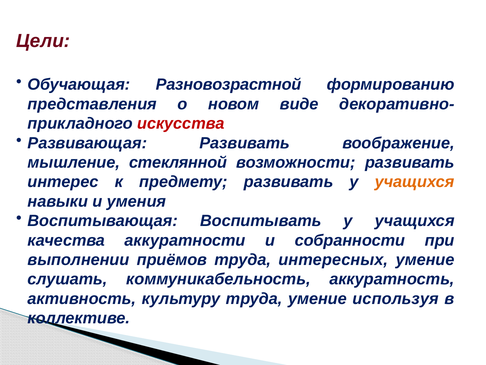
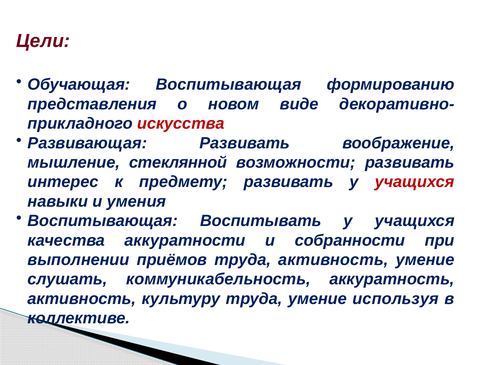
Обучающая Разновозрастной: Разновозрастной -> Воспитывающая (228, 85)
учащихся colour: orange -> red (415, 182)
труда интересных: интересных -> активность (333, 259)
